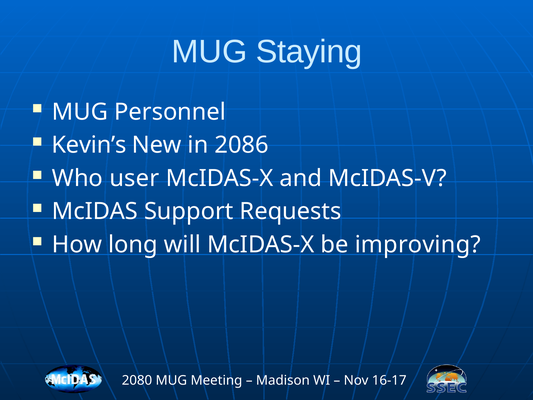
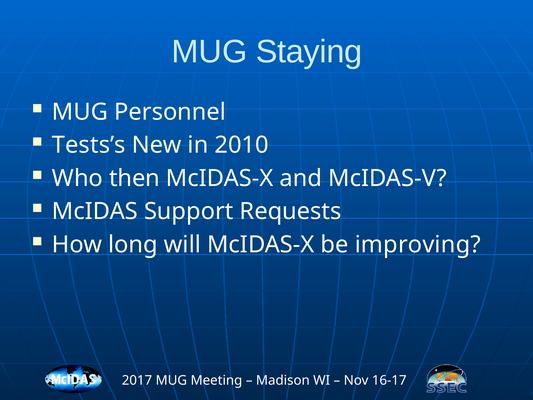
Kevin’s: Kevin’s -> Tests’s (89, 145)
2086: 2086 -> 2010 (242, 145)
user: user -> then (135, 178)
2080: 2080 -> 2017 (137, 380)
